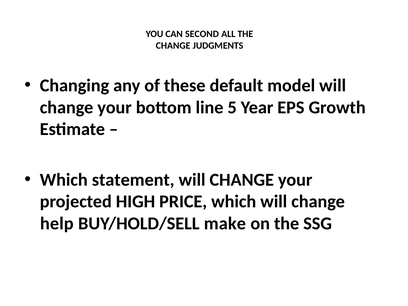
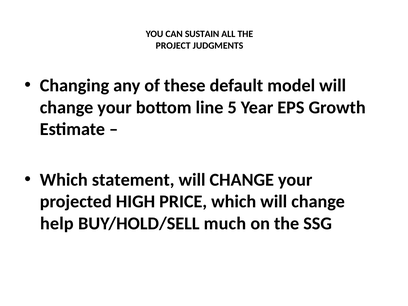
SECOND: SECOND -> SUSTAIN (202, 34)
CHANGE: CHANGE -> PROJECT (173, 46)
make: make -> much (225, 223)
